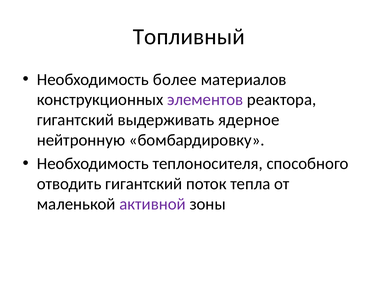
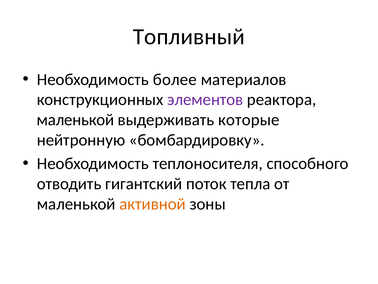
гигантский: гигантский -> маленькой (75, 120)
ядерное: ядерное -> которые (249, 120)
активной colour: purple -> orange (153, 204)
